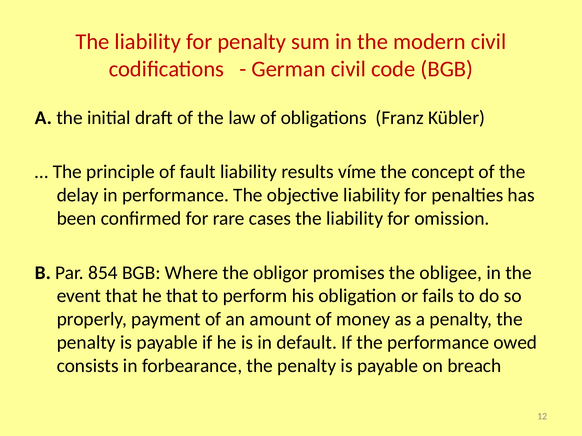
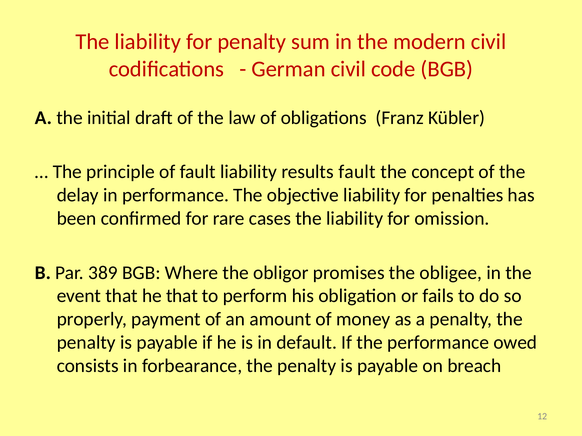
results víme: víme -> fault (357, 172)
854: 854 -> 389 (103, 273)
